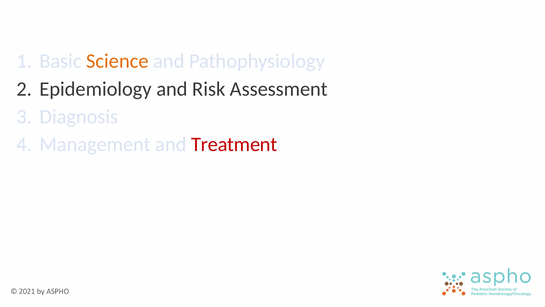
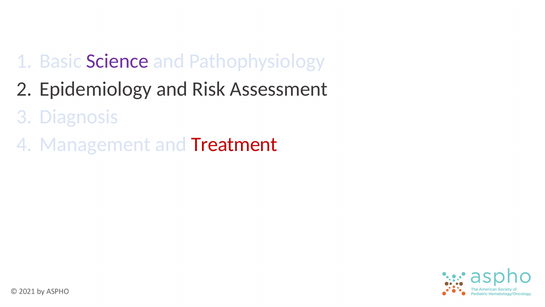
Science colour: orange -> purple (117, 61)
